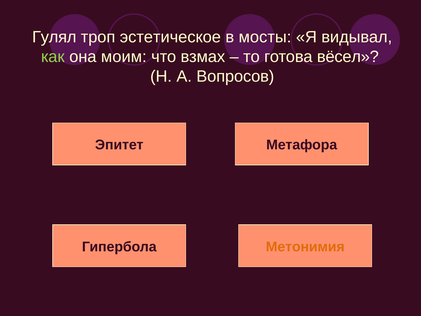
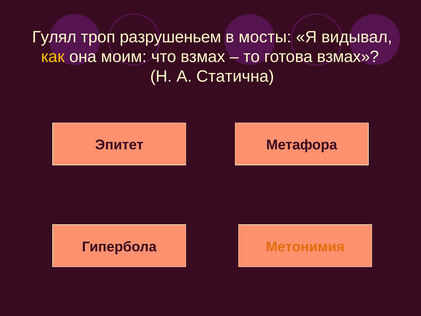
эстетическое: эстетическое -> разрушеньем (170, 37)
как colour: light green -> yellow (53, 57)
готова вёсел: вёсел -> взмах (348, 57)
Вопросов: Вопросов -> Статична (235, 76)
